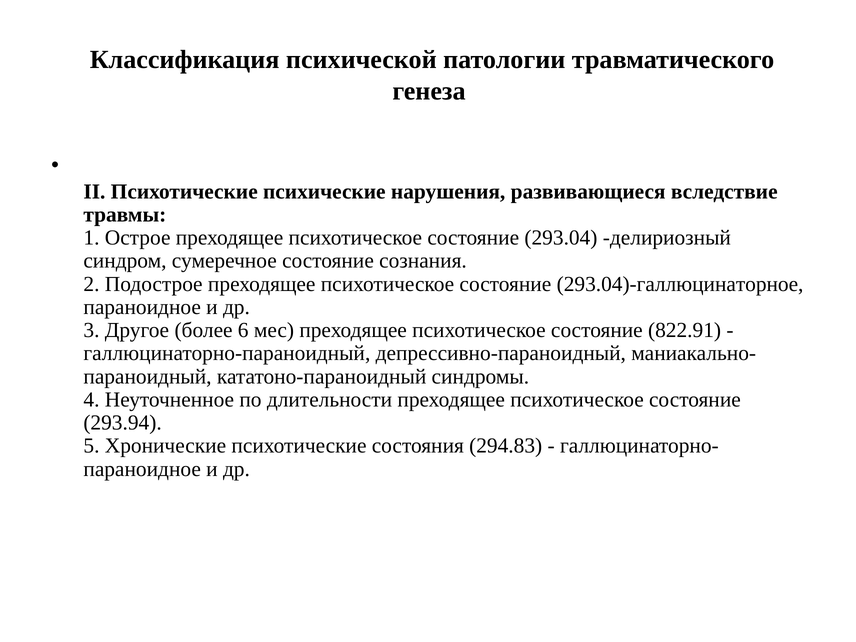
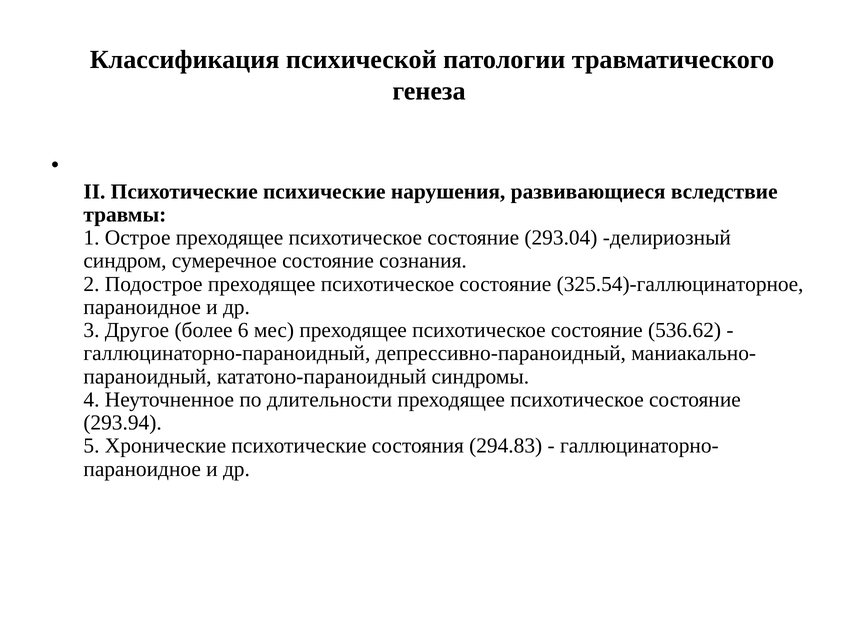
293.04)-галлюцинаторное: 293.04)-галлюцинаторное -> 325.54)-галлюцинаторное (680, 284)
822.91: 822.91 -> 536.62 (685, 330)
